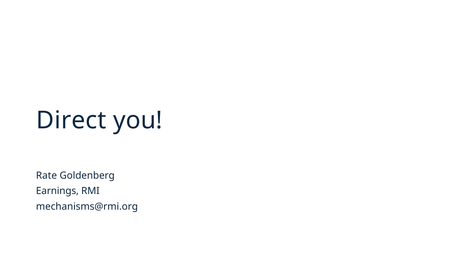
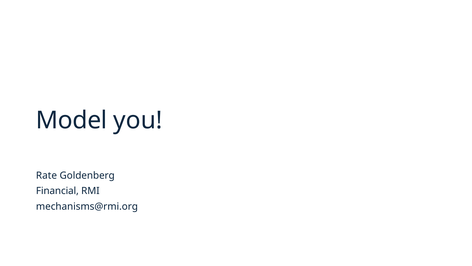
Direct: Direct -> Model (72, 120)
Earnings: Earnings -> Financial (57, 191)
